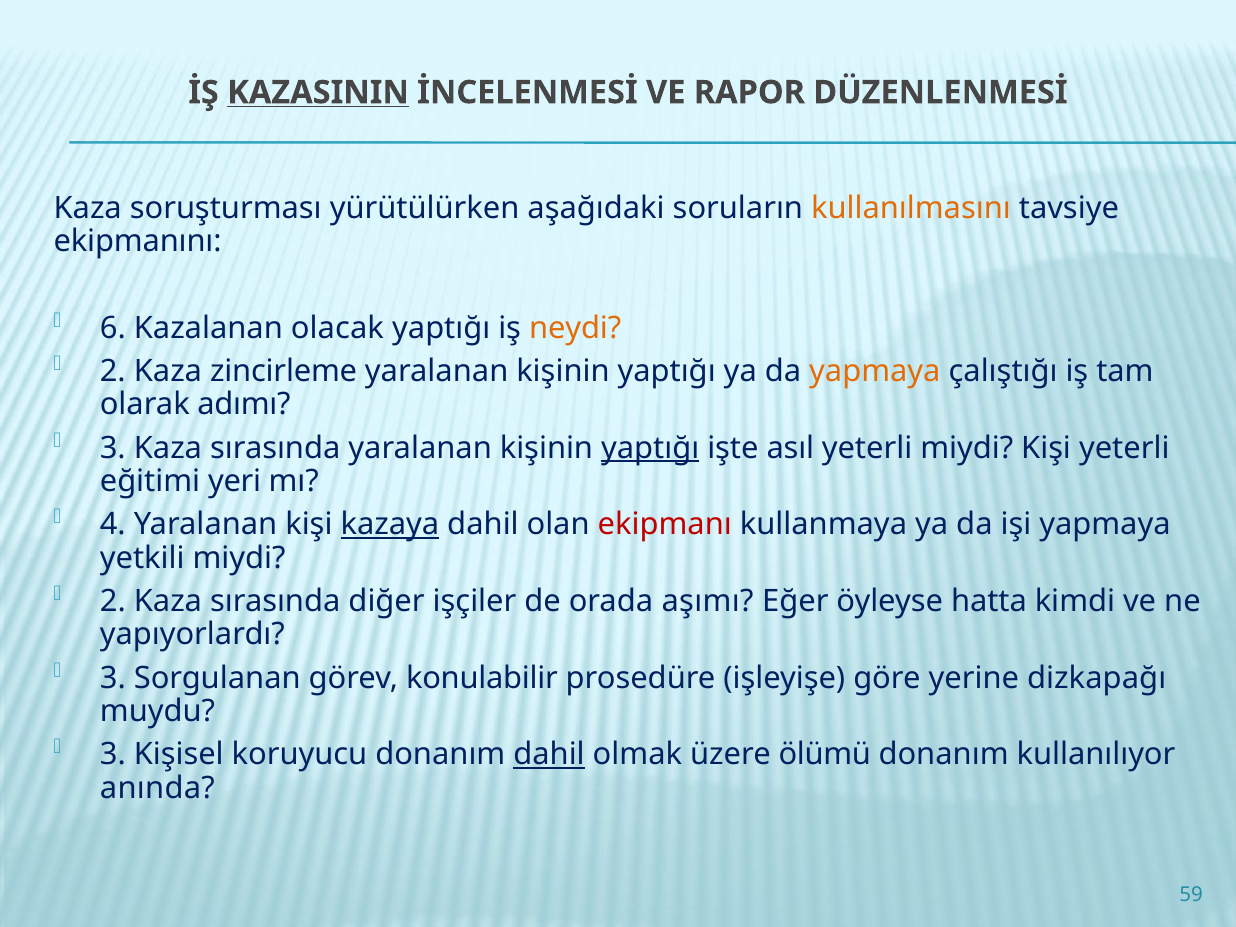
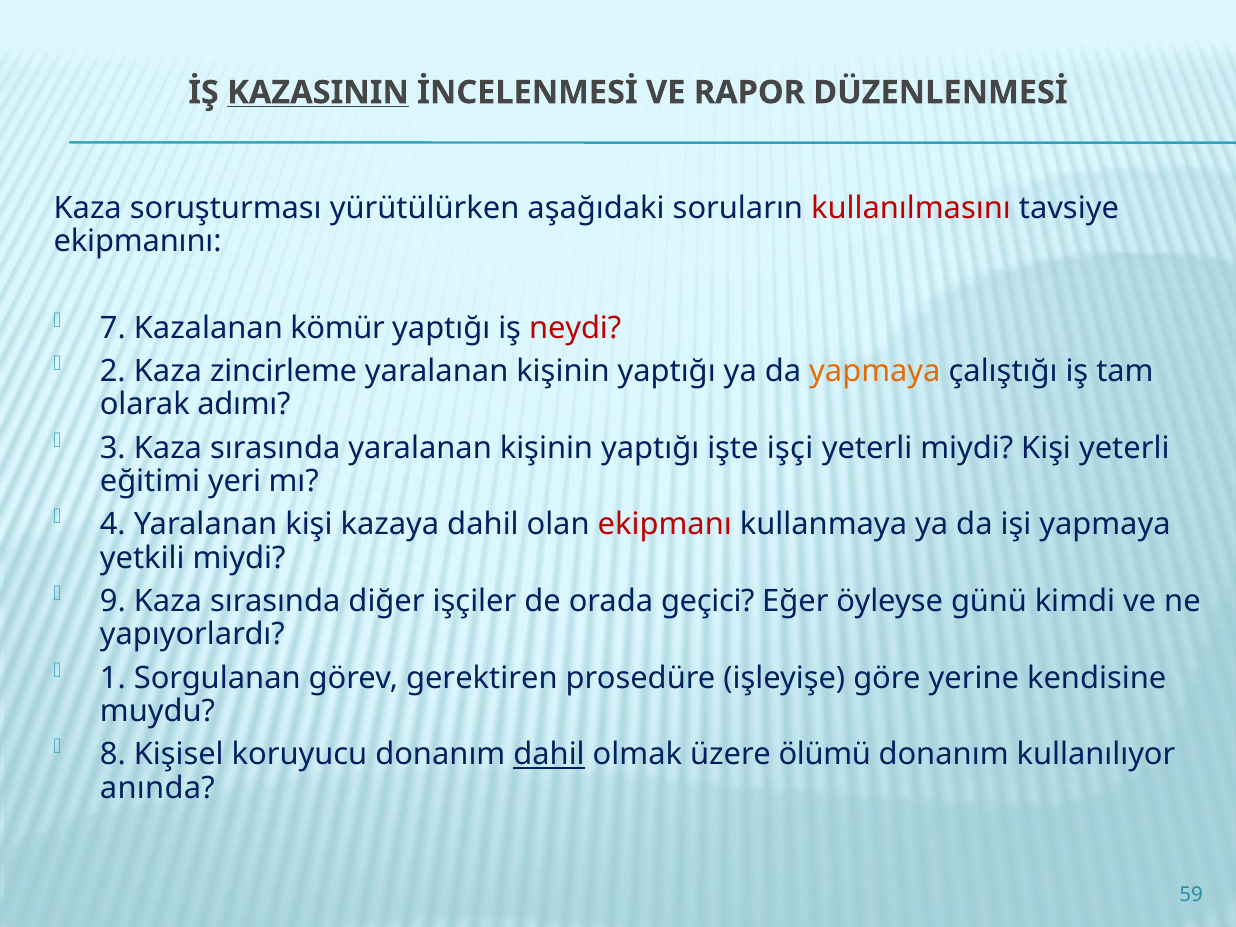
kullanılmasını colour: orange -> red (911, 208)
6: 6 -> 7 (113, 328)
olacak: olacak -> kömür (338, 328)
neydi colour: orange -> red (575, 328)
yaptığı underline: present -> none (650, 448)
asıl: asıl -> işçi (790, 448)
kazaya underline: present -> none (390, 525)
2: 2 -> 9 (113, 601)
aşımı: aşımı -> geçici (708, 601)
hatta: hatta -> günü (989, 601)
3: 3 -> 1 (113, 678)
konulabilir: konulabilir -> gerektiren (482, 678)
dizkapağı: dizkapağı -> kendisine (1097, 678)
3: 3 -> 8 (113, 755)
